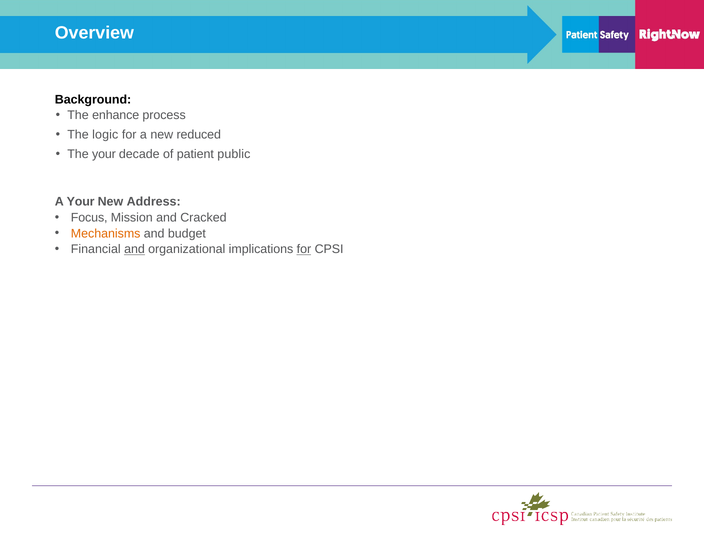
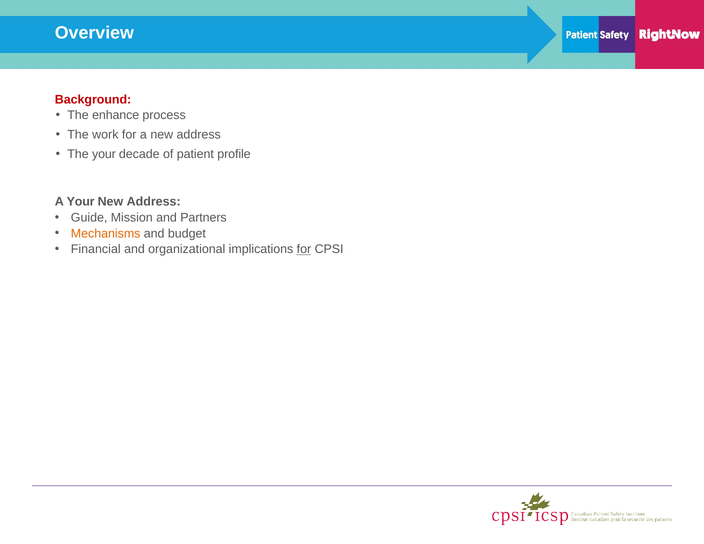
Background colour: black -> red (93, 100)
logic: logic -> work (105, 135)
a new reduced: reduced -> address (199, 135)
public: public -> profile (234, 154)
Focus: Focus -> Guide (89, 218)
Cracked: Cracked -> Partners (203, 218)
and underline: present -> none (135, 249)
